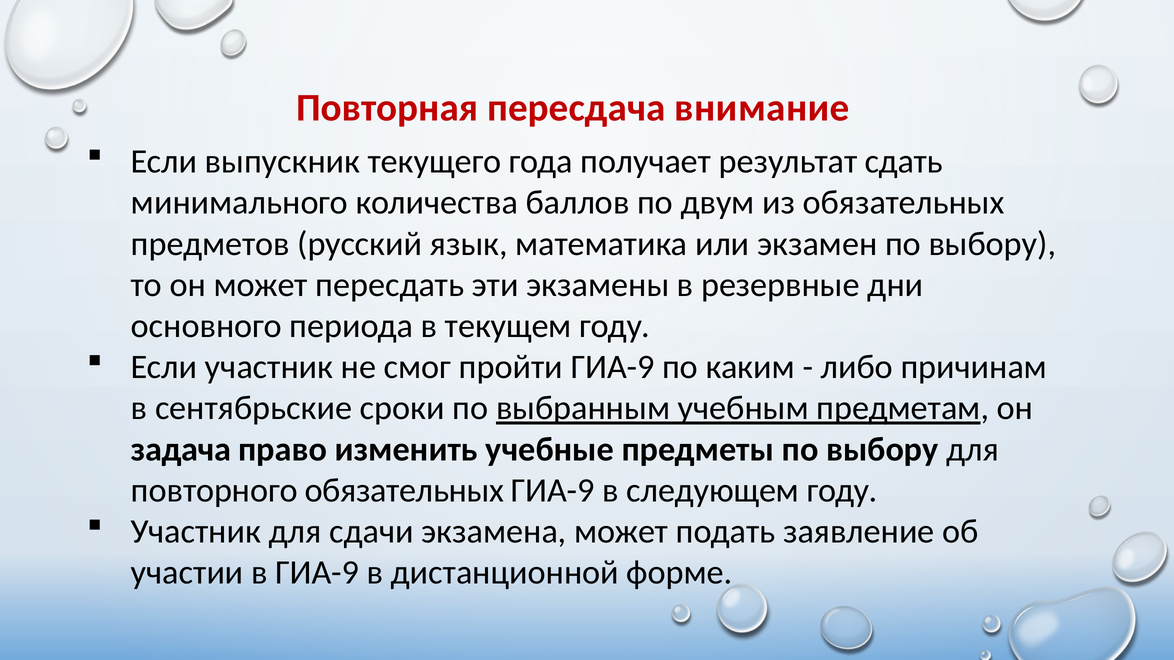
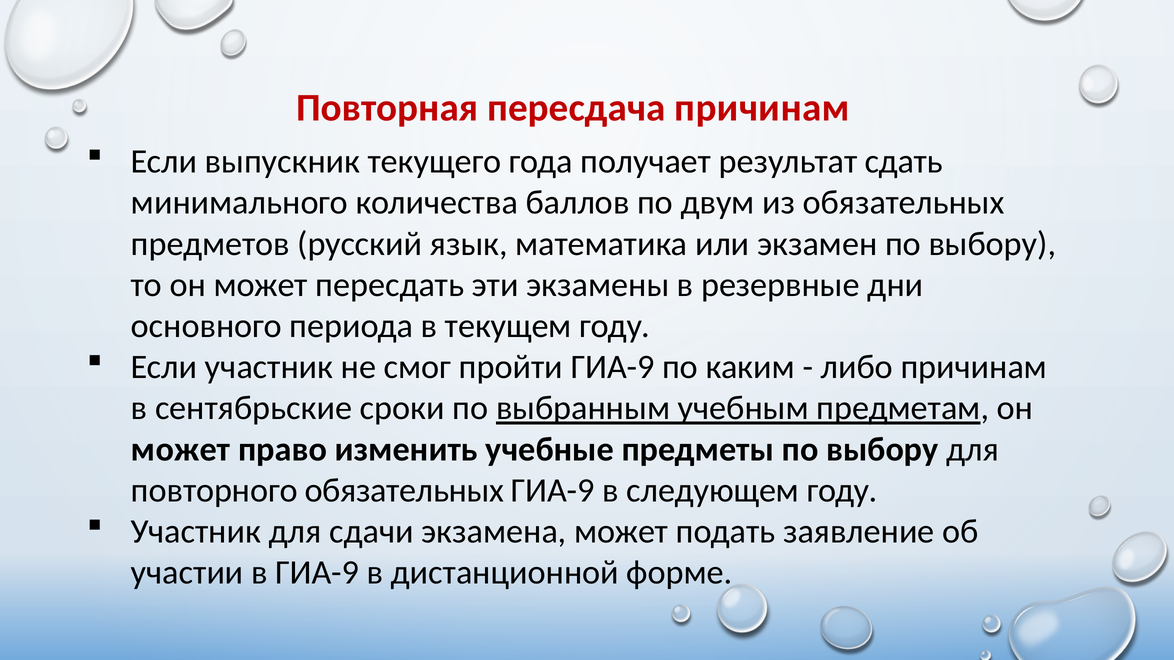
пересдача внимание: внимание -> причинам (762, 108)
задача: задача -> может (181, 450)
